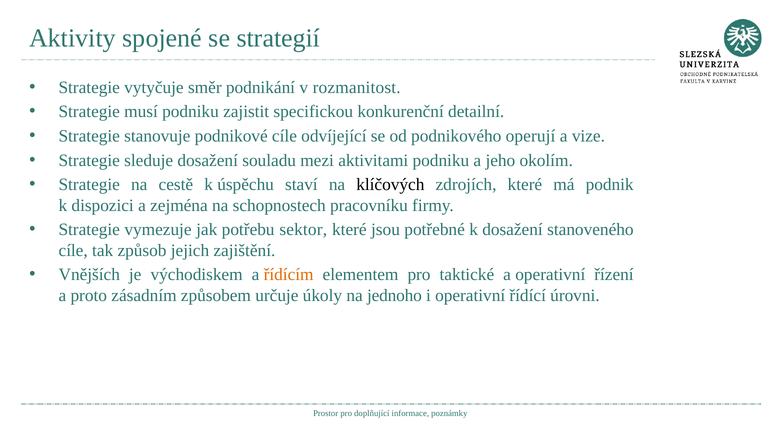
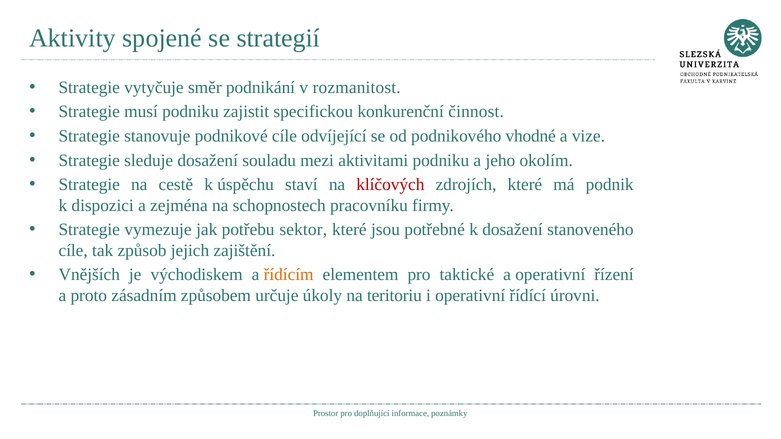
detailní: detailní -> činnost (476, 112)
operují: operují -> vhodné (531, 136)
klíčových colour: black -> red (390, 185)
jednoho: jednoho -> teritoriu (394, 296)
